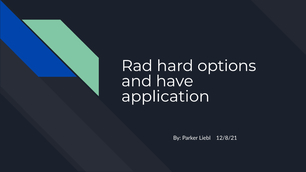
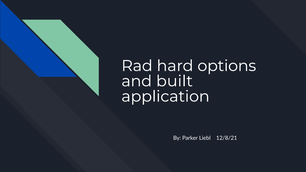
have: have -> built (174, 81)
